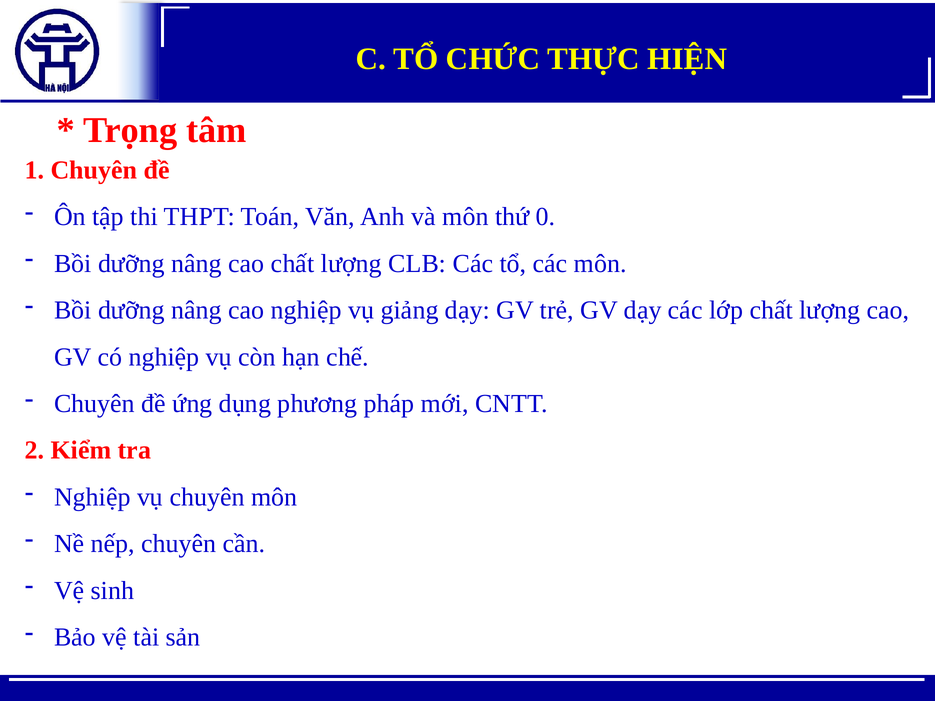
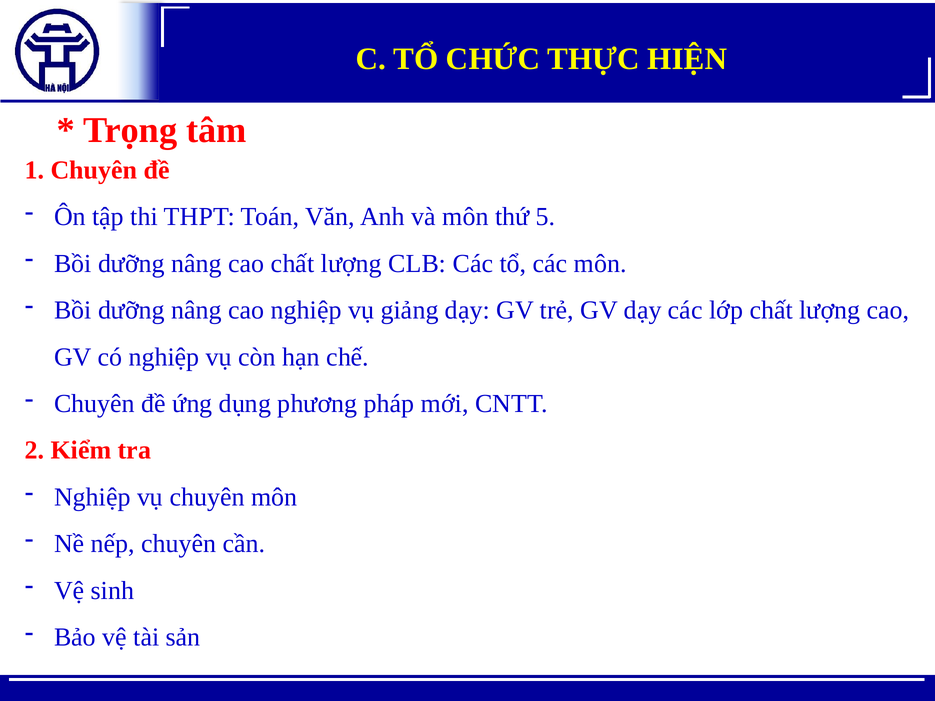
0: 0 -> 5 (546, 217)
